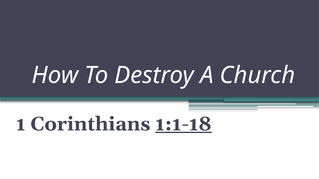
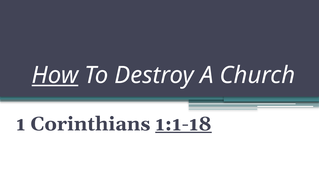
How underline: none -> present (55, 75)
